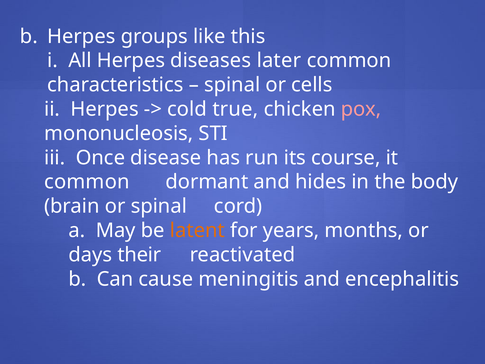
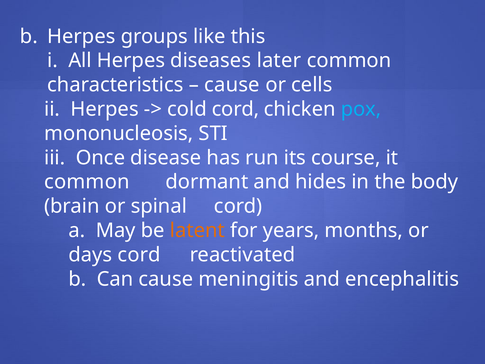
spinal: spinal -> cause (232, 85)
cold true: true -> cord (235, 109)
pox colour: pink -> light blue (361, 109)
days their: their -> cord (139, 255)
